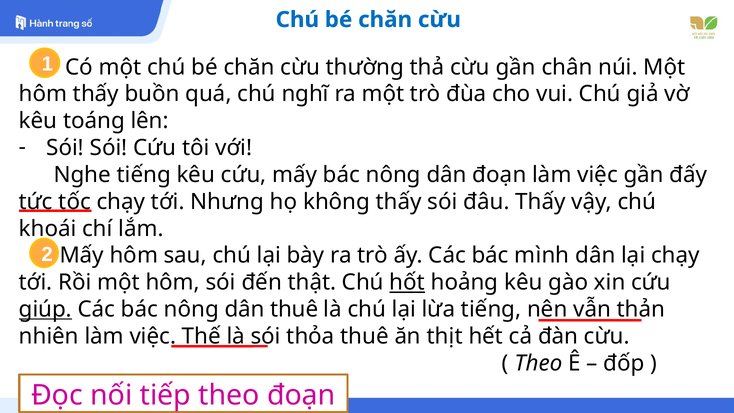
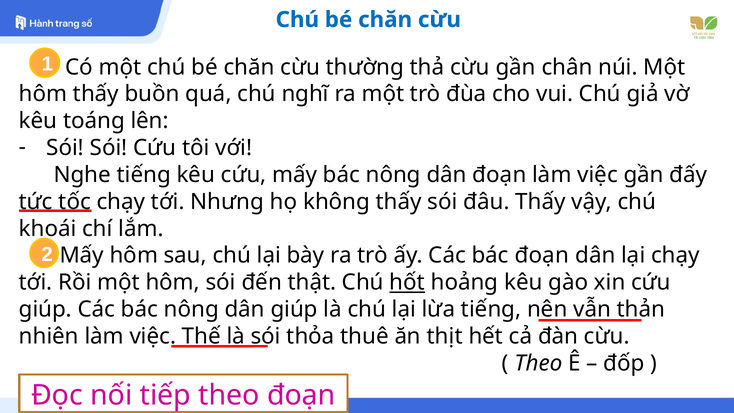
bác mình: mình -> đoạn (542, 255)
giúp underline: present -> none (45, 309)
dân thuê: thuê -> giúp (294, 309)
